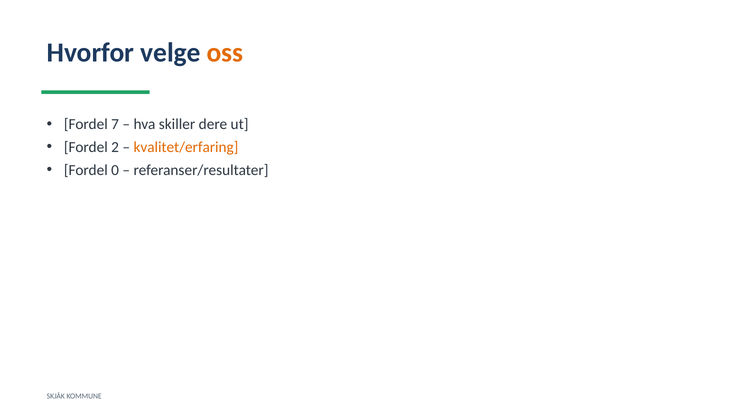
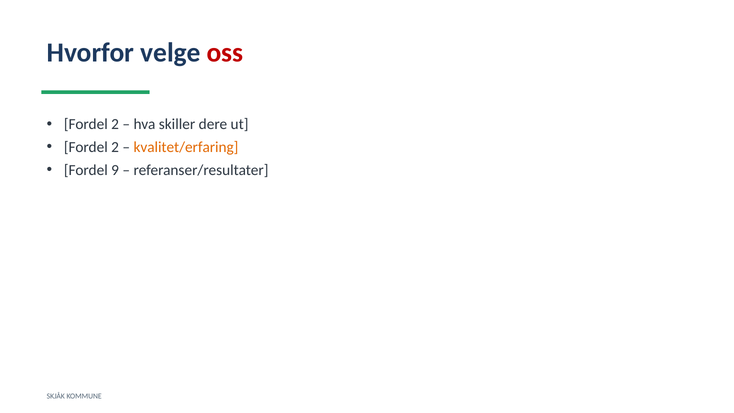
oss colour: orange -> red (225, 52)
7: 7 -> 2 (115, 124)
0: 0 -> 9 (115, 170)
